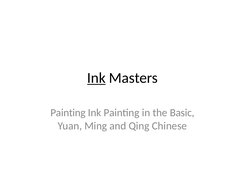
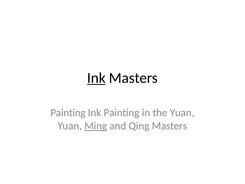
the Basic: Basic -> Yuan (182, 113)
Ming underline: none -> present (96, 126)
Qing Chinese: Chinese -> Masters (169, 126)
